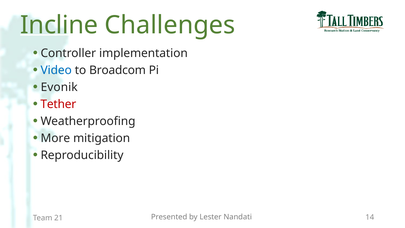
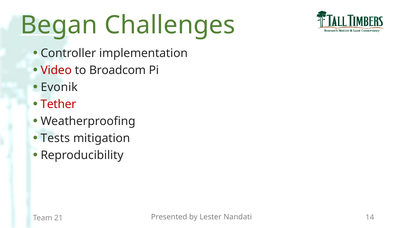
Incline: Incline -> Began (59, 25)
Video colour: blue -> red (56, 70)
More: More -> Tests (55, 138)
